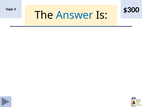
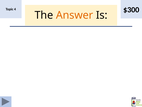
Answer colour: blue -> orange (75, 15)
